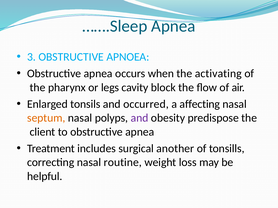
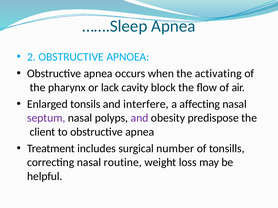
3: 3 -> 2 (31, 57)
legs: legs -> lack (110, 88)
occurred: occurred -> interfere (146, 104)
septum colour: orange -> purple (46, 118)
another: another -> number (175, 149)
